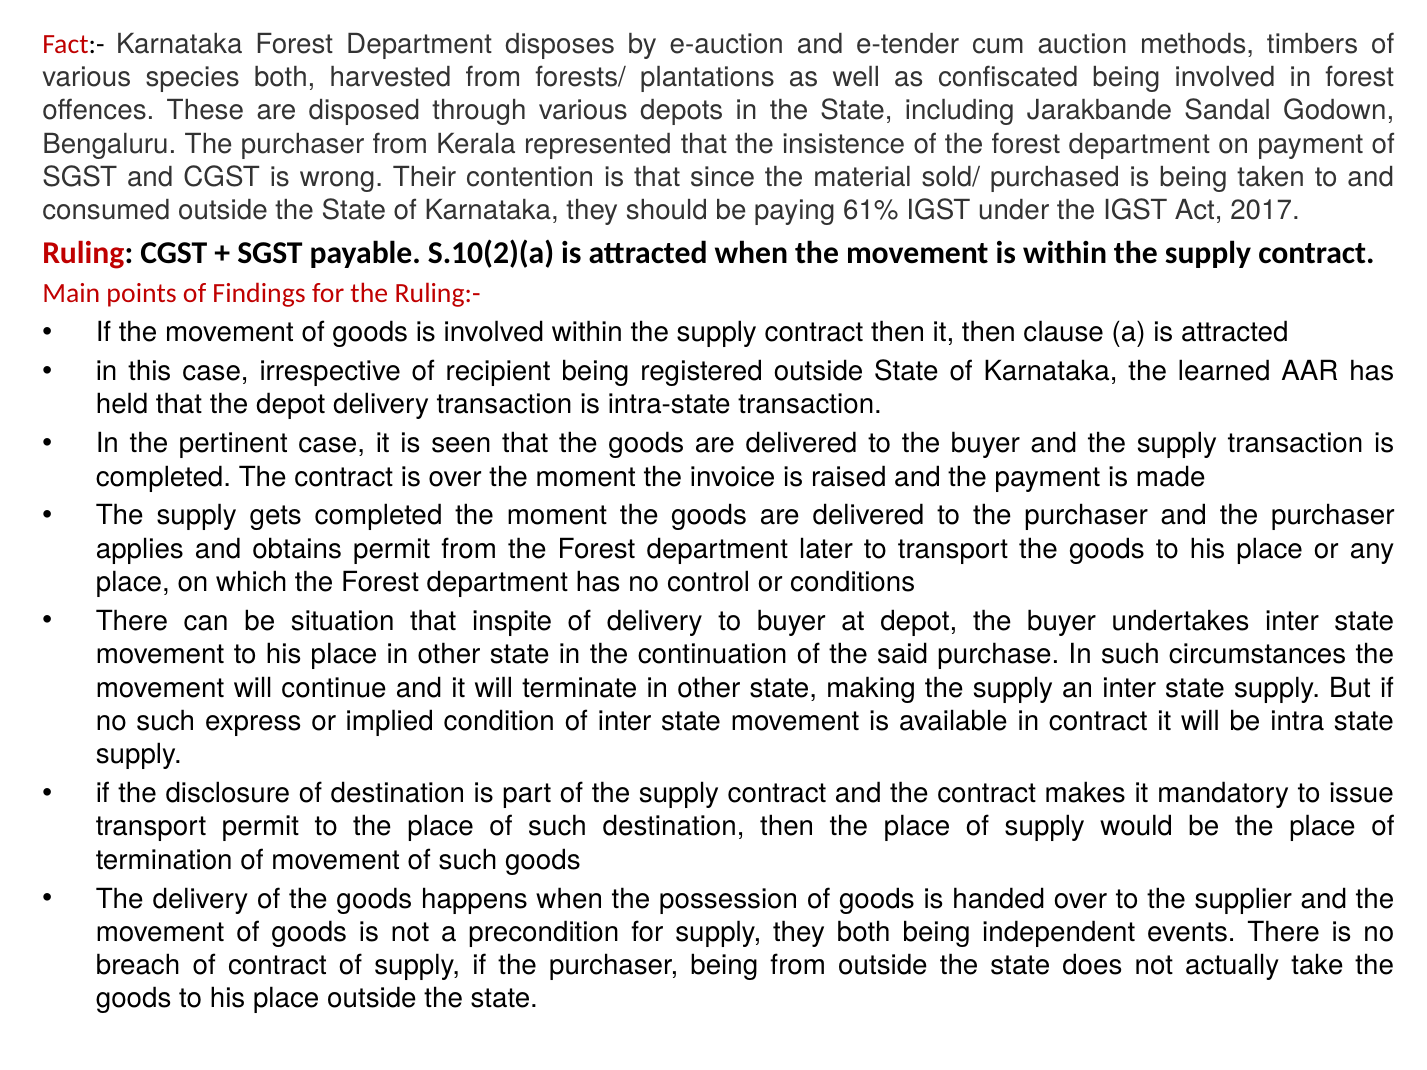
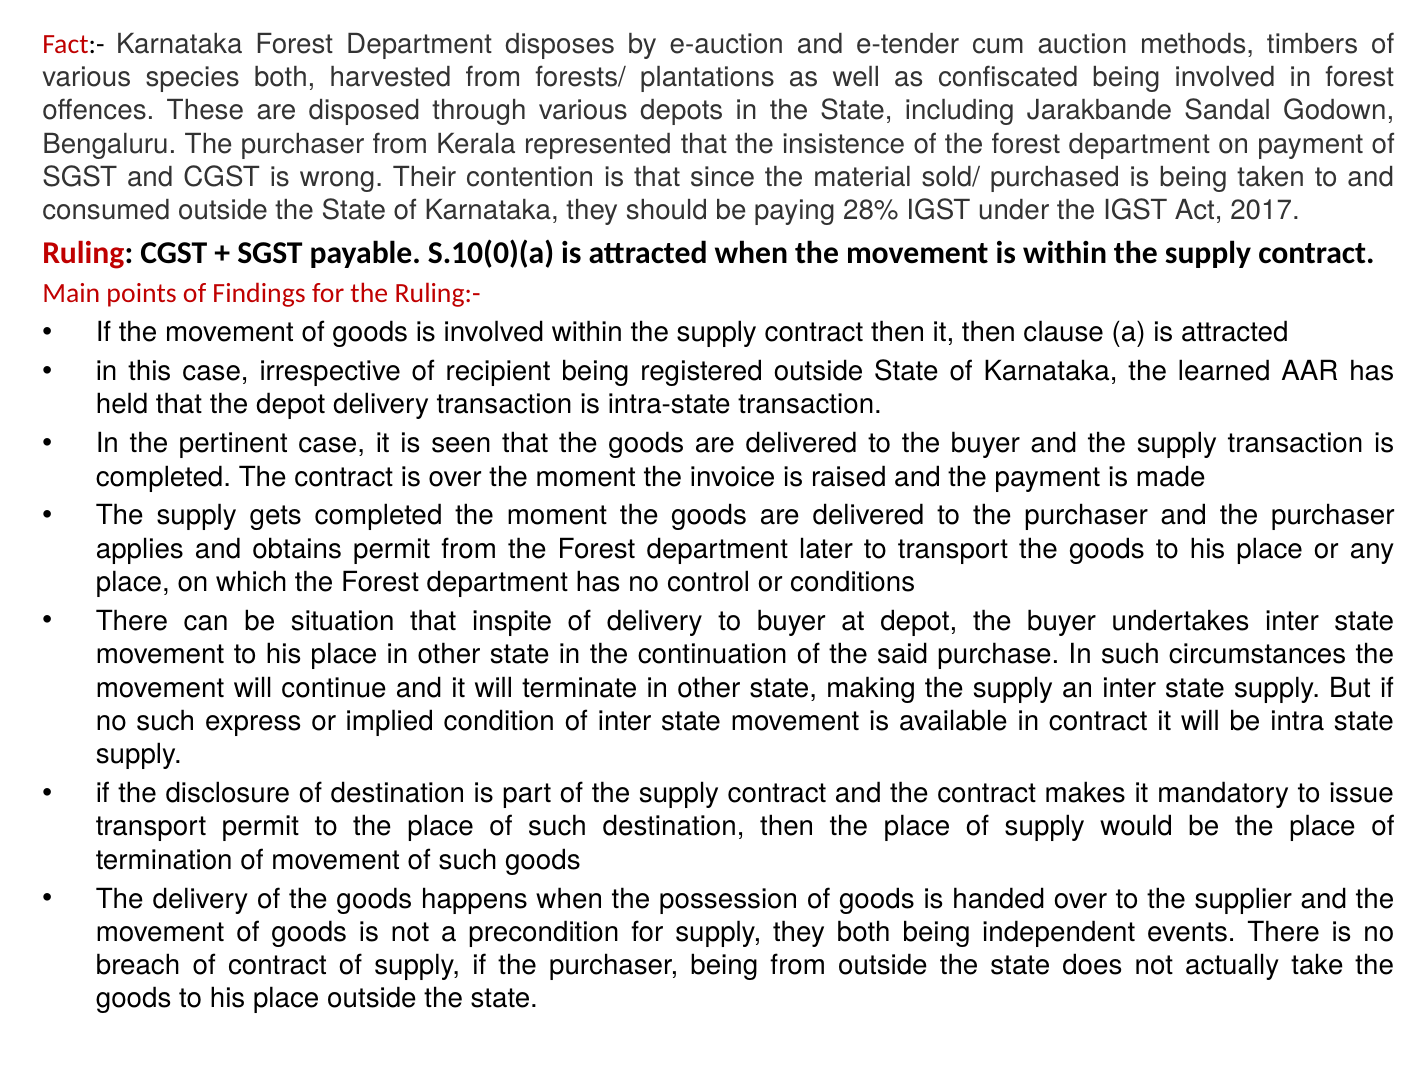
61%: 61% -> 28% (871, 211)
S.10(2)(a: S.10(2)(a -> S.10(0)(a (491, 253)
